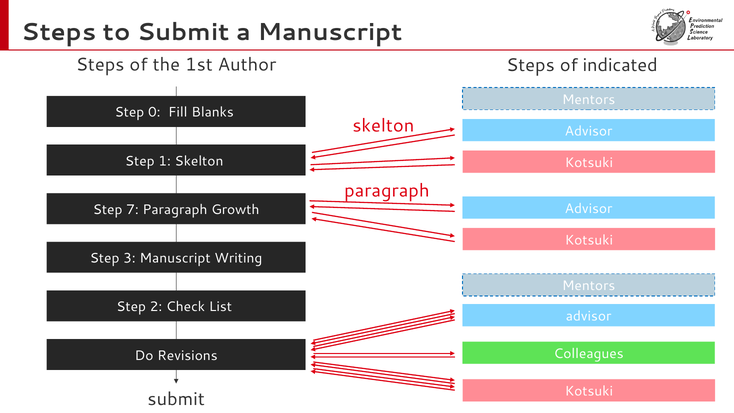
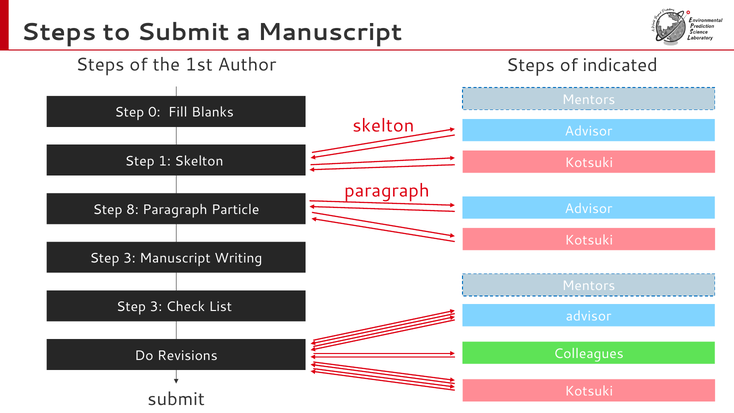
7: 7 -> 8 (132, 210)
Growth: Growth -> Particle (235, 210)
2: 2 -> 3 (156, 307)
